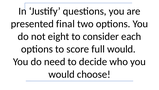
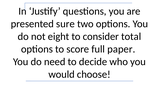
final: final -> sure (65, 24)
each: each -> total (131, 36)
full would: would -> paper (121, 49)
